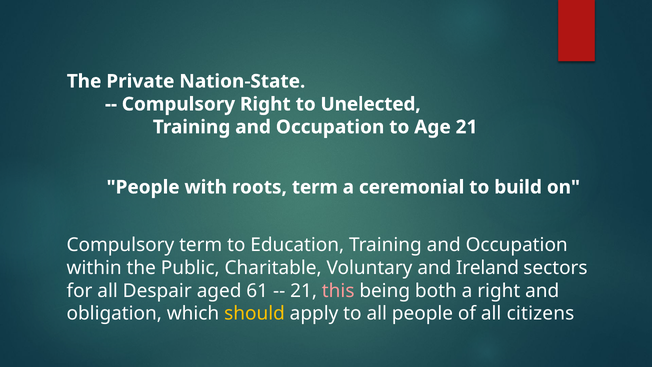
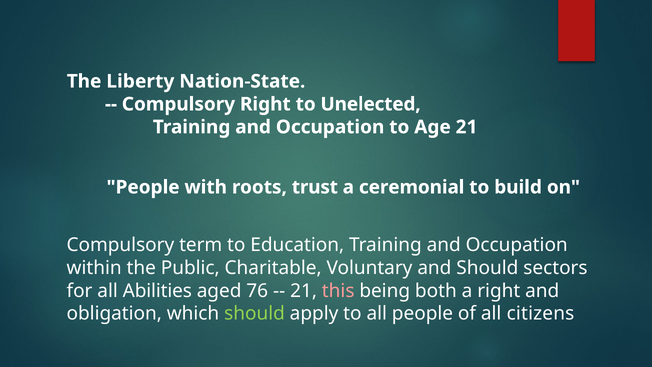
Private: Private -> Liberty (140, 81)
roots term: term -> trust (315, 187)
and Ireland: Ireland -> Should (487, 268)
Despair: Despair -> Abilities (157, 291)
61: 61 -> 76 (257, 291)
should colour: yellow -> light green (255, 313)
